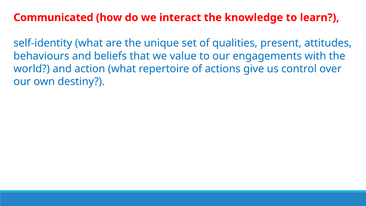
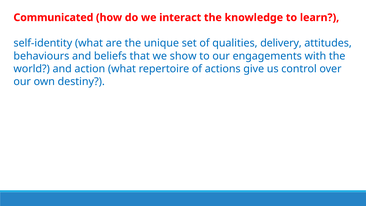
present: present -> delivery (281, 43)
value: value -> show (183, 56)
